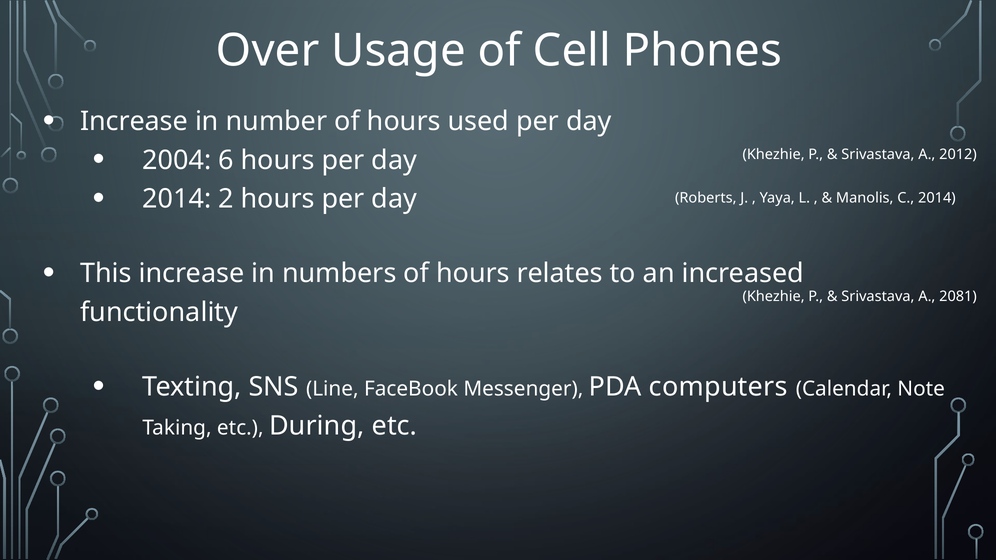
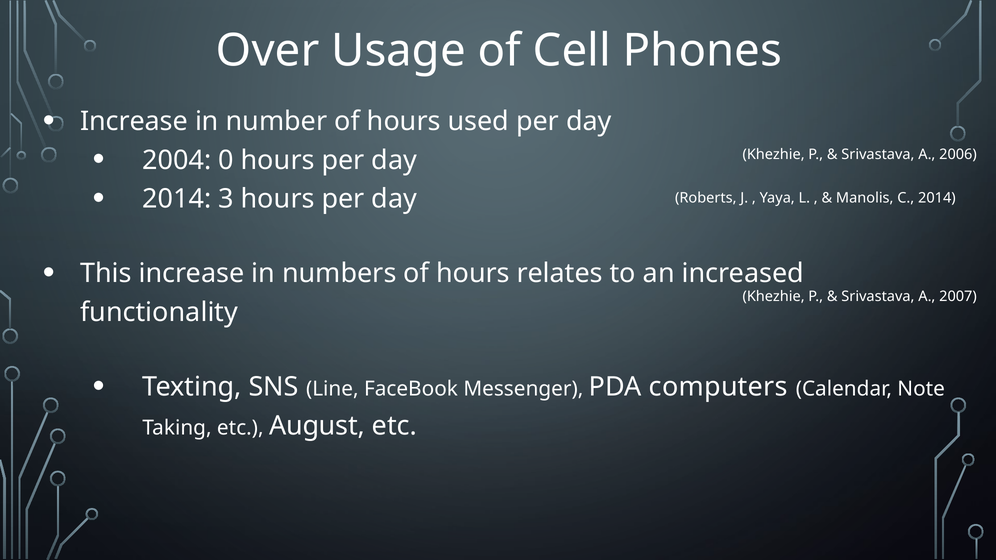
6: 6 -> 0 (226, 160)
2012: 2012 -> 2006 (958, 155)
2: 2 -> 3 (226, 199)
2081: 2081 -> 2007 (958, 297)
During: During -> August (317, 426)
